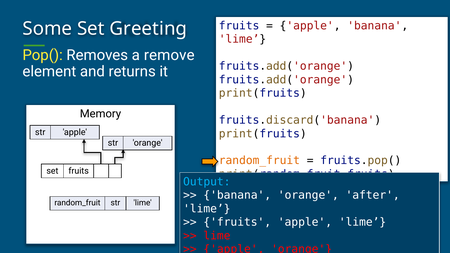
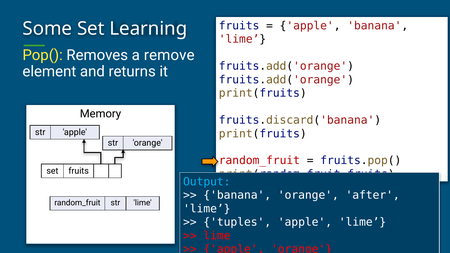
Greeting: Greeting -> Learning (148, 29)
random_fruit colour: orange -> red (259, 161)
fruits: fruits -> tuples (237, 222)
